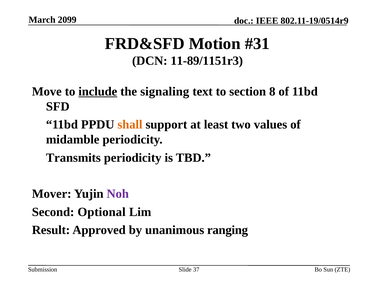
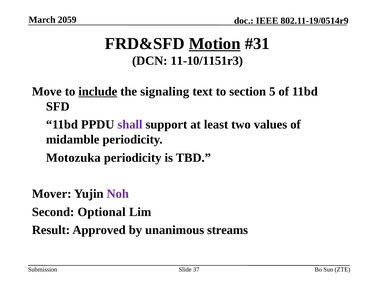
2099: 2099 -> 2059 (67, 20)
Motion underline: none -> present (215, 44)
11-89/1151r3: 11-89/1151r3 -> 11-10/1151r3 (207, 61)
8: 8 -> 5 (272, 92)
shall colour: orange -> purple (130, 125)
Transmits: Transmits -> Motozuka (73, 158)
ranging: ranging -> streams (228, 230)
